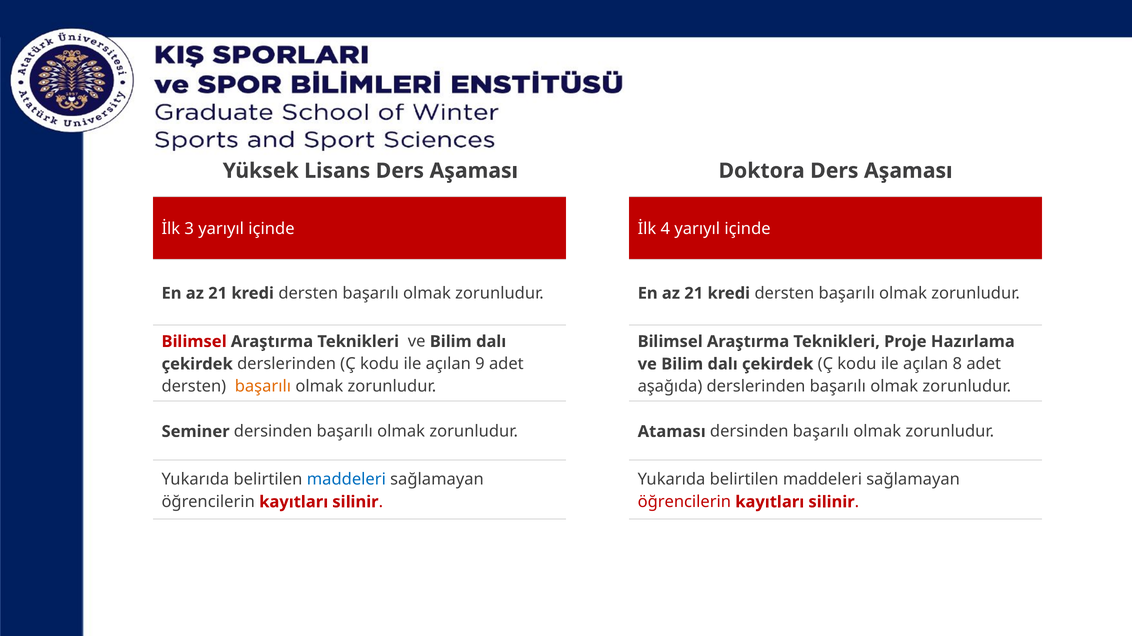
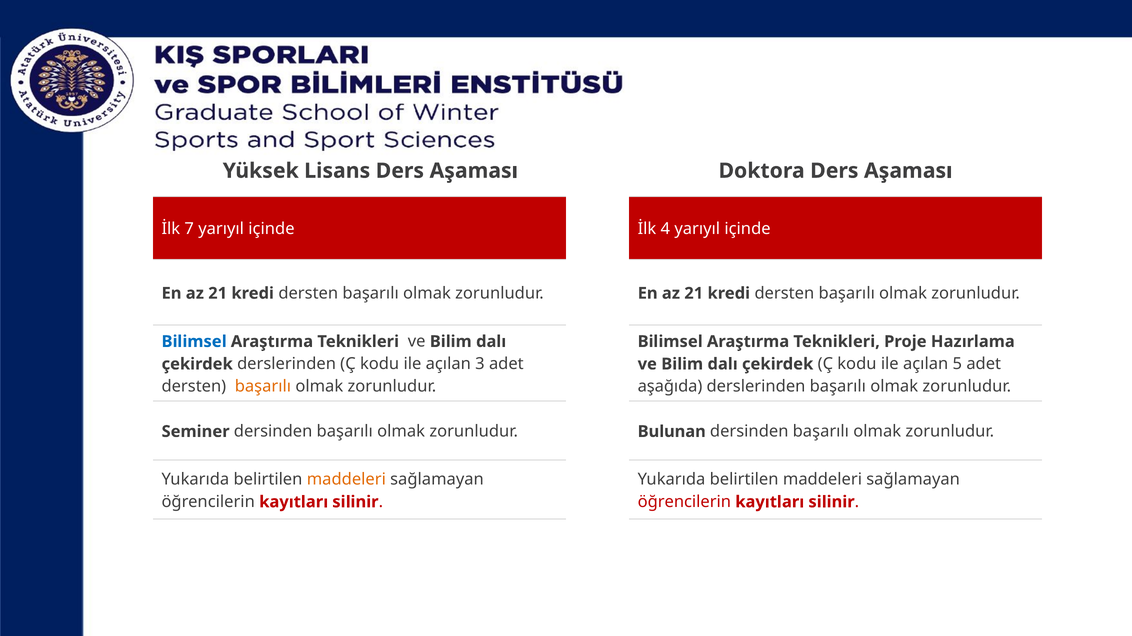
3: 3 -> 7 (189, 229)
Bilimsel colour: red -> blue (194, 342)
9: 9 -> 3 (480, 364)
8: 8 -> 5 (957, 364)
Ataması: Ataması -> Bulunan (672, 432)
maddeleri colour: blue -> orange (346, 480)
